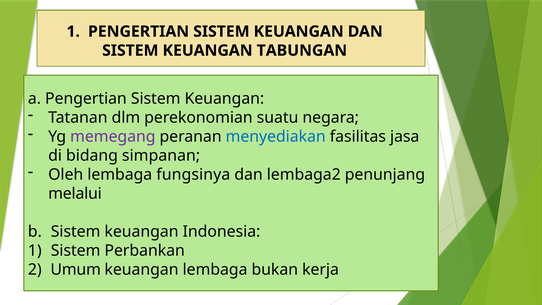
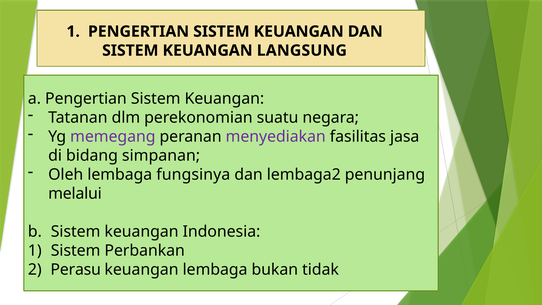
TABUNGAN: TABUNGAN -> LANGSUNG (302, 50)
menyediakan colour: blue -> purple (276, 137)
Umum: Umum -> Perasu (76, 269)
kerja: kerja -> tidak (321, 269)
